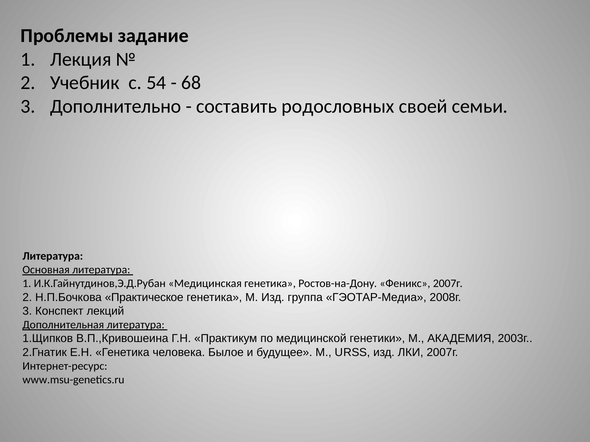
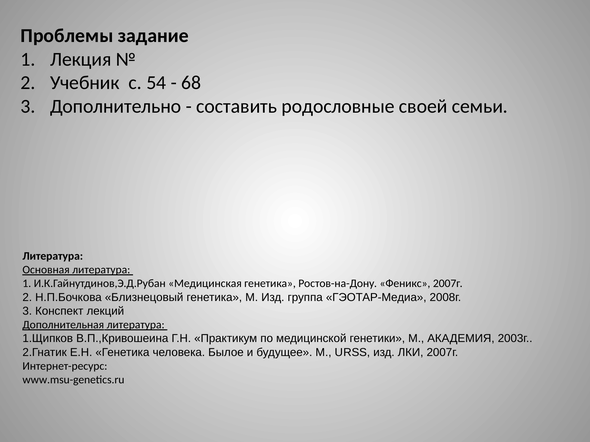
родословных: родословных -> родословные (338, 107)
Практическое: Практическое -> Близнецовый (144, 298)
